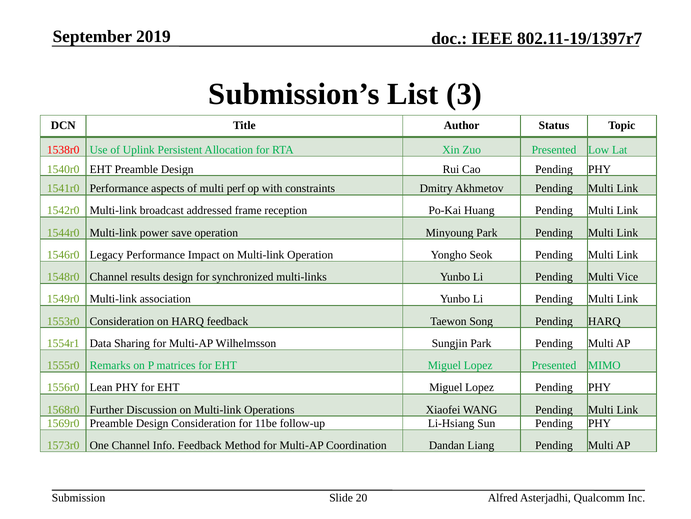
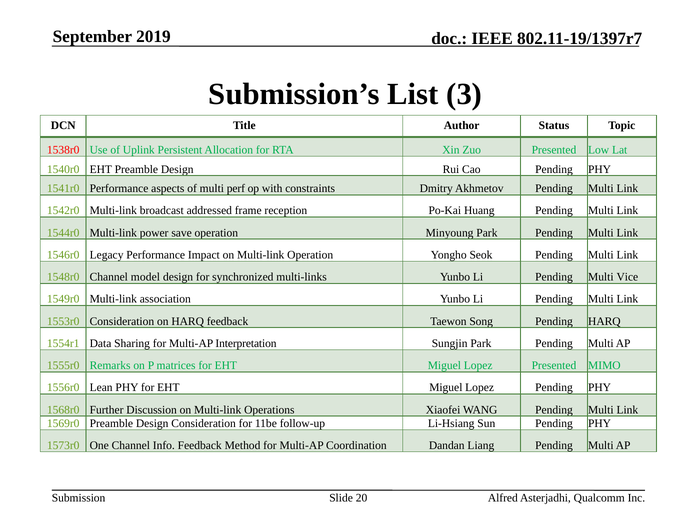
results: results -> model (145, 277)
Wilhelmsson: Wilhelmsson -> Interpretation (246, 343)
